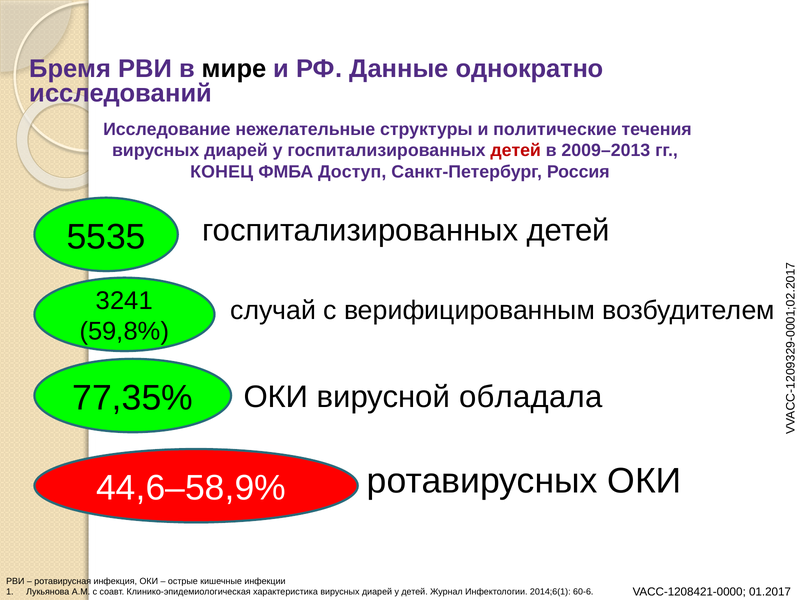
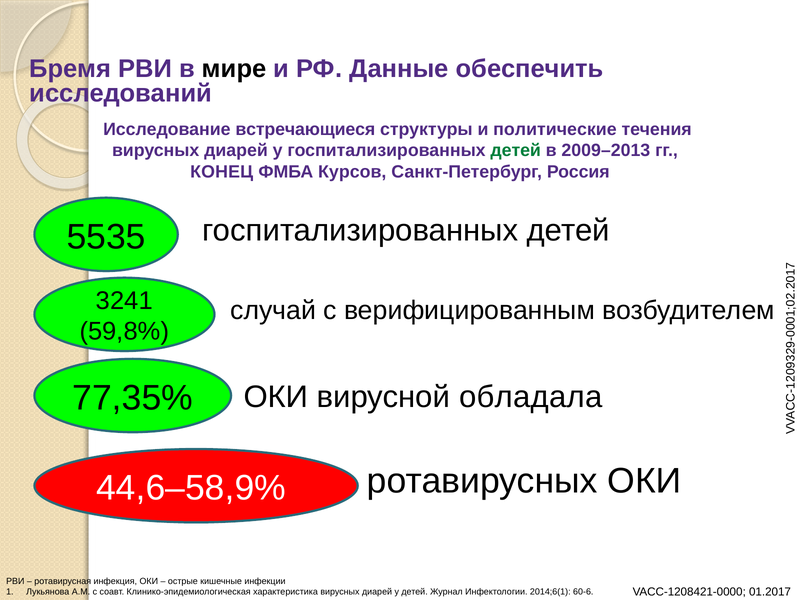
однократно: однократно -> обеспечить (530, 69)
нежелательные: нежелательные -> встречающиеся (305, 129)
детей colour: red -> green (516, 151)
Доступ: Доступ -> Курсов (352, 172)
